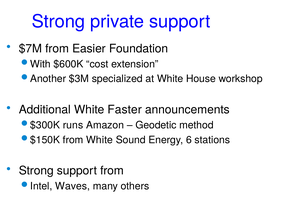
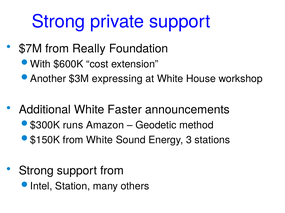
Easier: Easier -> Really (89, 49)
specialized: specialized -> expressing (117, 79)
6: 6 -> 3 (189, 140)
Waves: Waves -> Station (73, 187)
